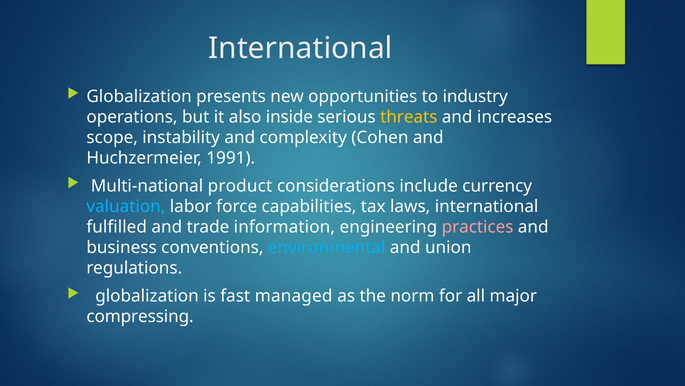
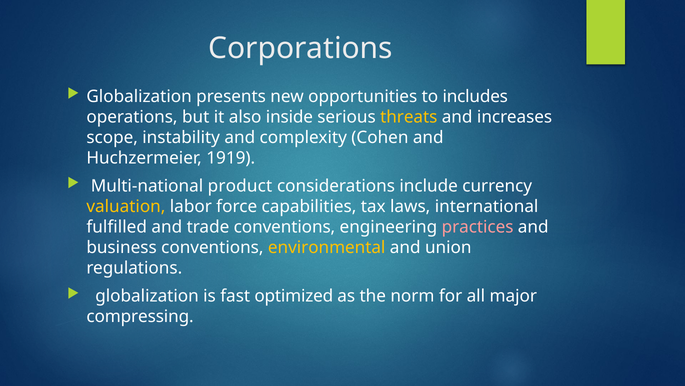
International: International -> Corporations (300, 48)
industry: industry -> includes (475, 96)
1991: 1991 -> 1919 (231, 158)
valuation colour: light blue -> yellow (126, 206)
trade information: information -> conventions (284, 227)
environmental colour: light blue -> yellow (327, 247)
managed: managed -> optimized (294, 295)
